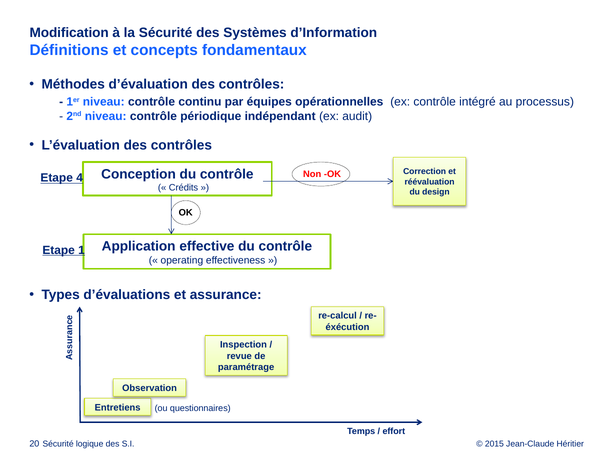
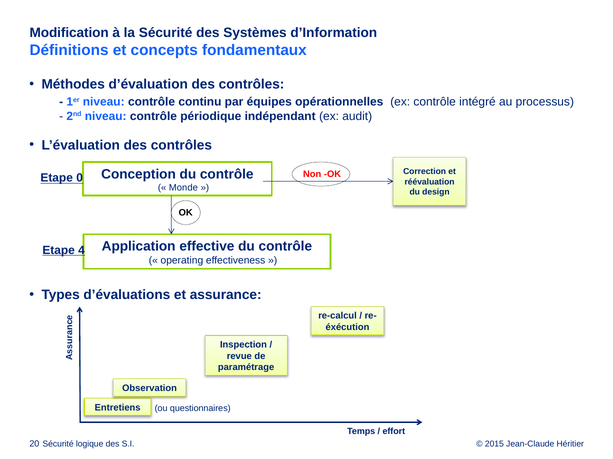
4: 4 -> 0 (80, 178)
Crédits: Crédits -> Monde (183, 188)
1: 1 -> 4 (82, 251)
